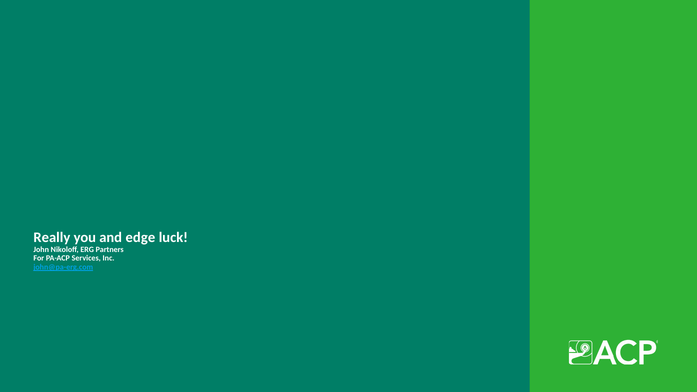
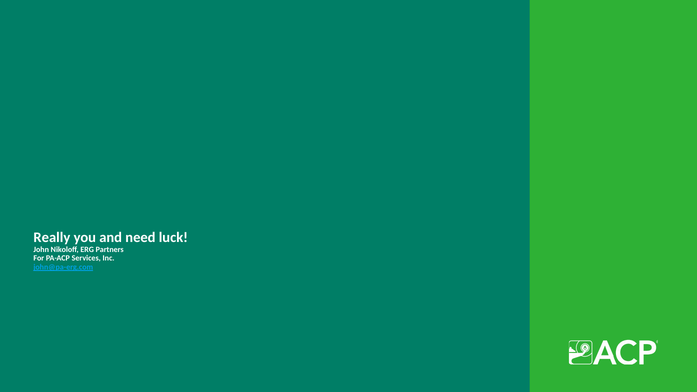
edge: edge -> need (140, 237)
